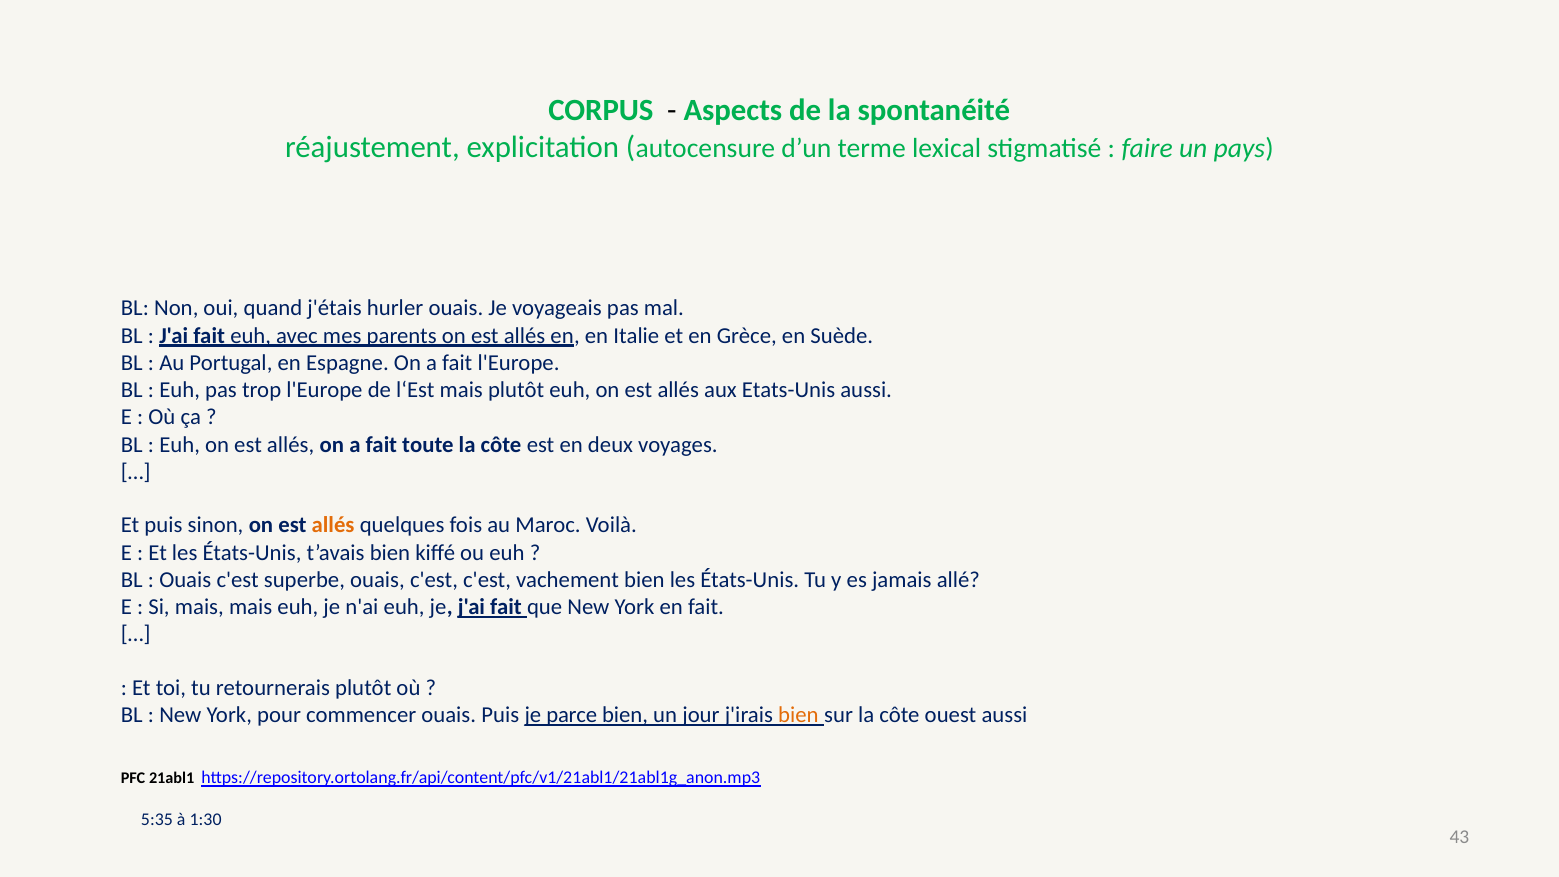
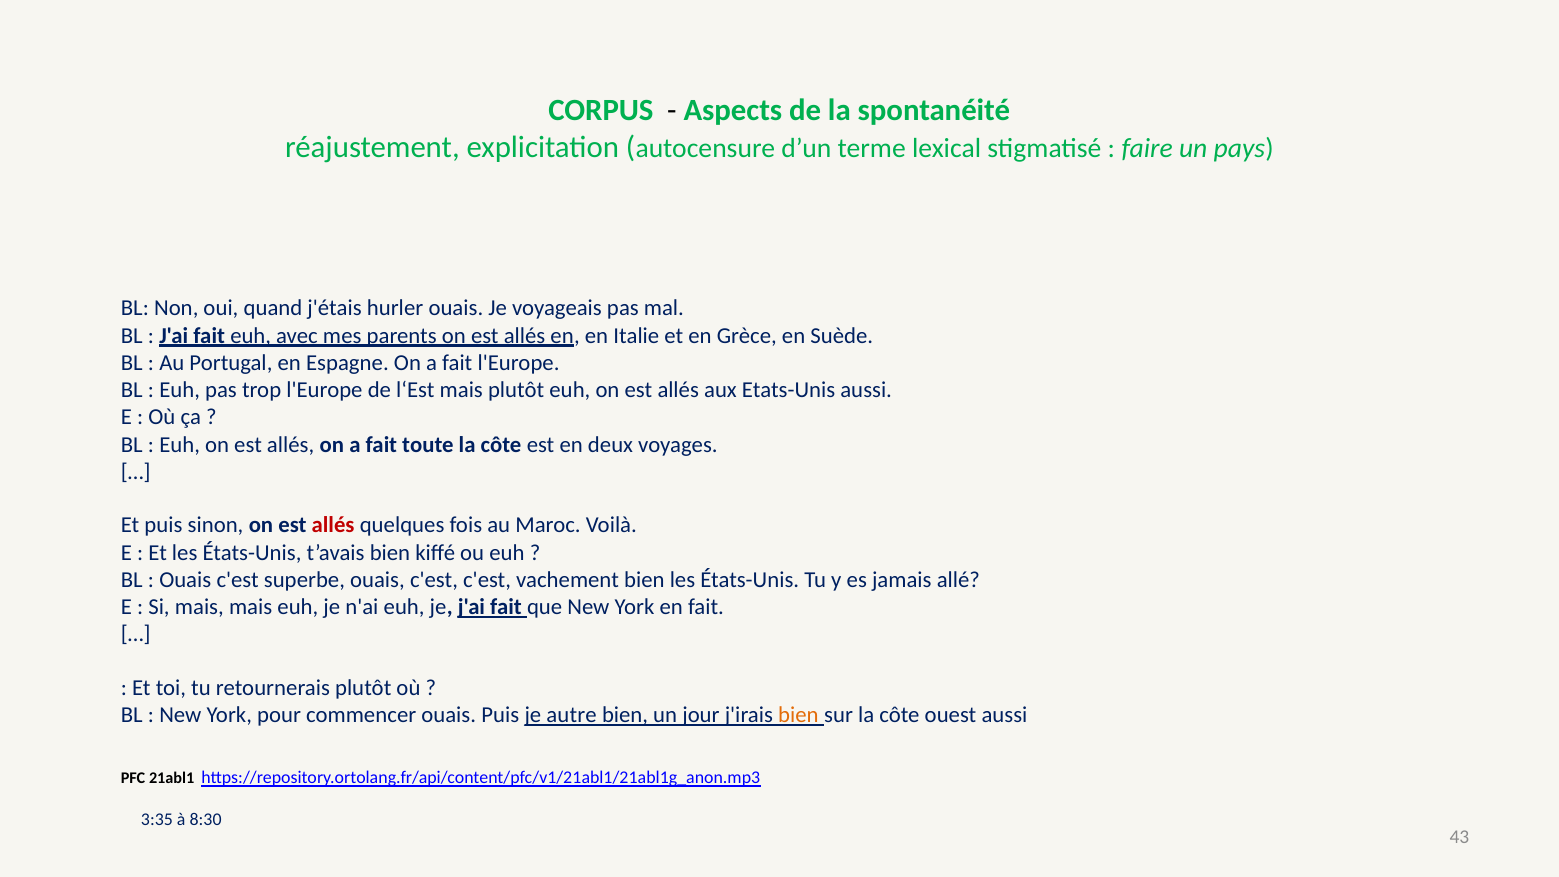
allés colour: orange -> red (333, 525)
parce: parce -> autre (572, 715)
5:35: 5:35 -> 3:35 (157, 819)
1:30: 1:30 -> 8:30 (206, 819)
